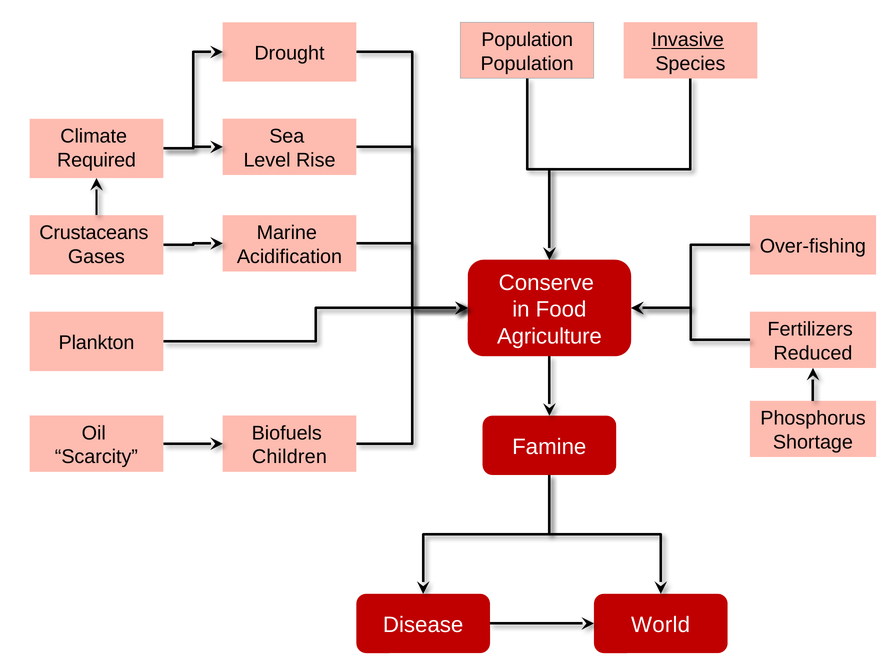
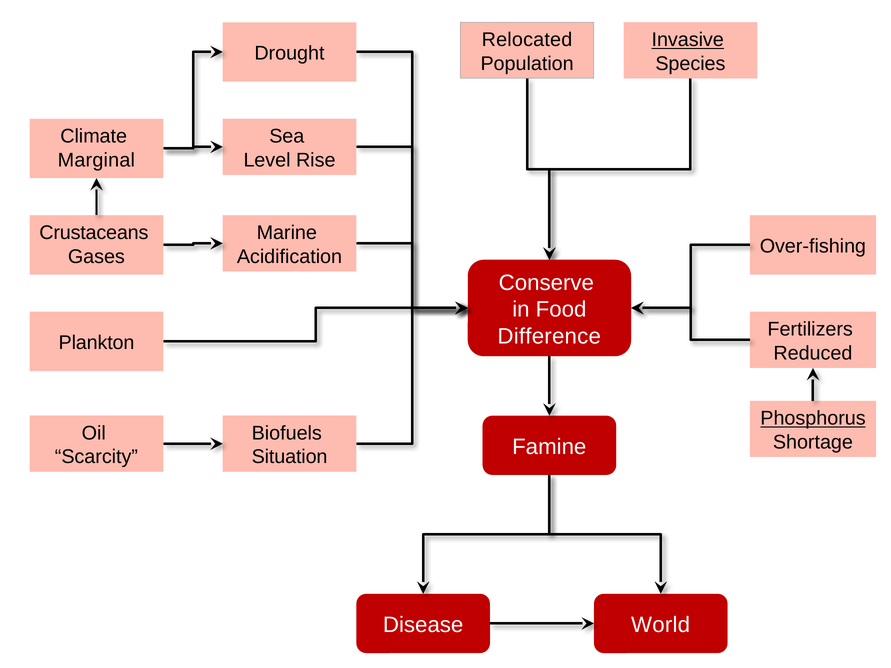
Population: Population -> Relocated (527, 40)
Required: Required -> Marginal (96, 160)
Agriculture: Agriculture -> Difference (549, 336)
Phosphorus underline: none -> present (813, 419)
Children: Children -> Situation (290, 457)
